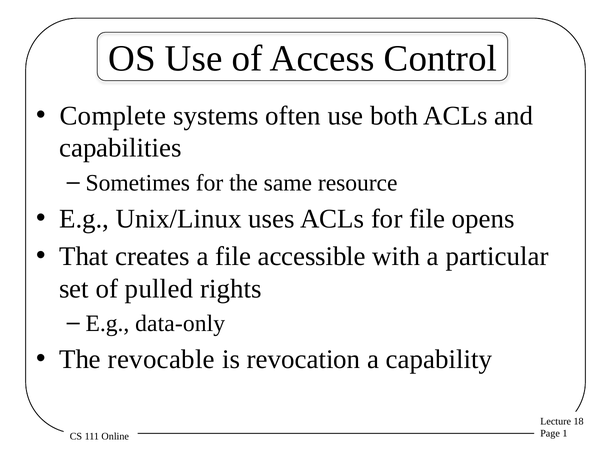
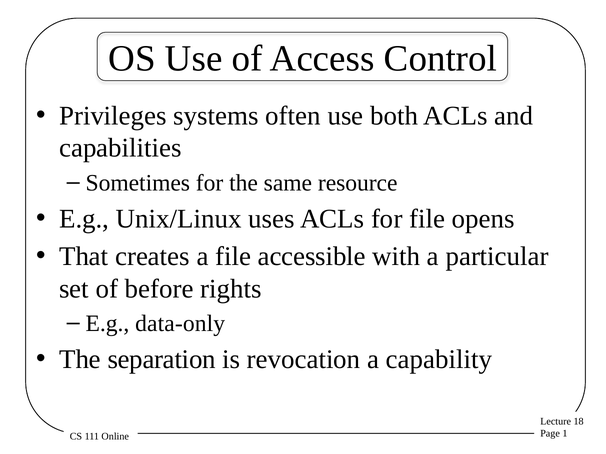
Complete: Complete -> Privileges (113, 116)
pulled: pulled -> before (159, 289)
revocable: revocable -> separation (162, 360)
